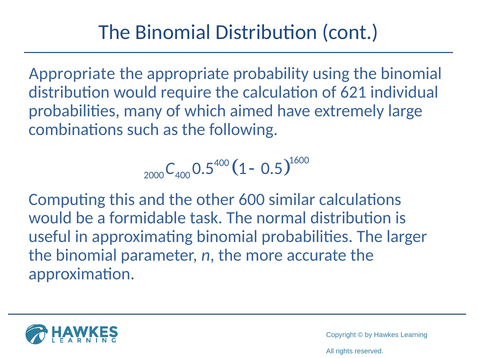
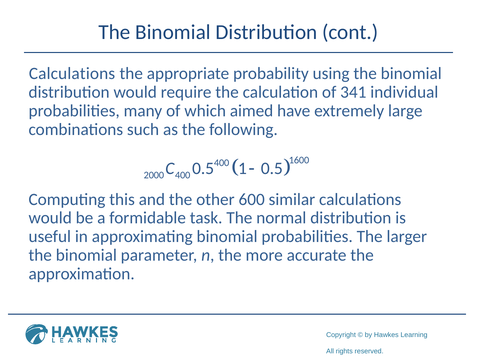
Appropriate: Appropriate -> Calculations (72, 74)
621: 621 -> 341 (353, 92)
